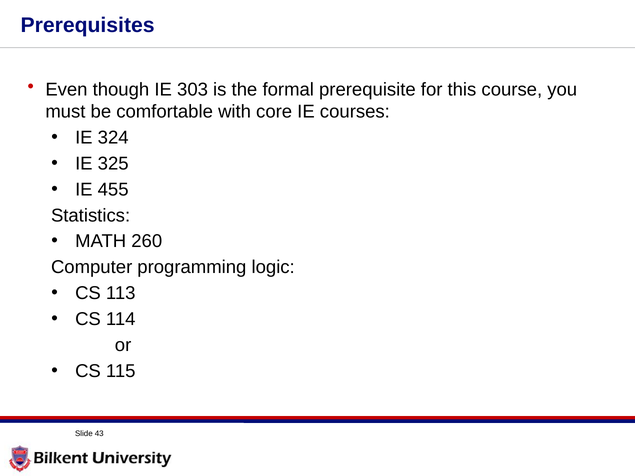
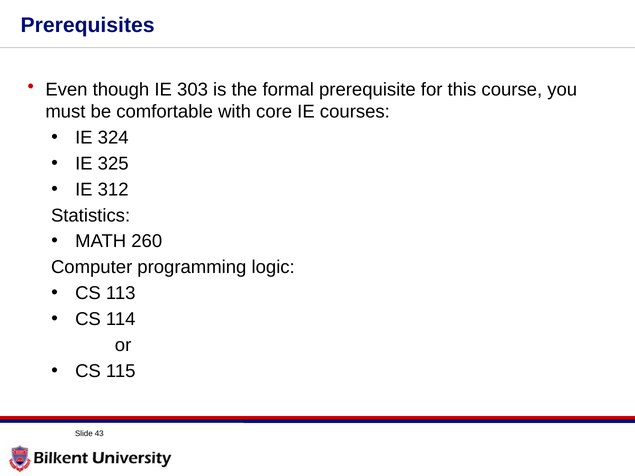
455: 455 -> 312 (113, 190)
